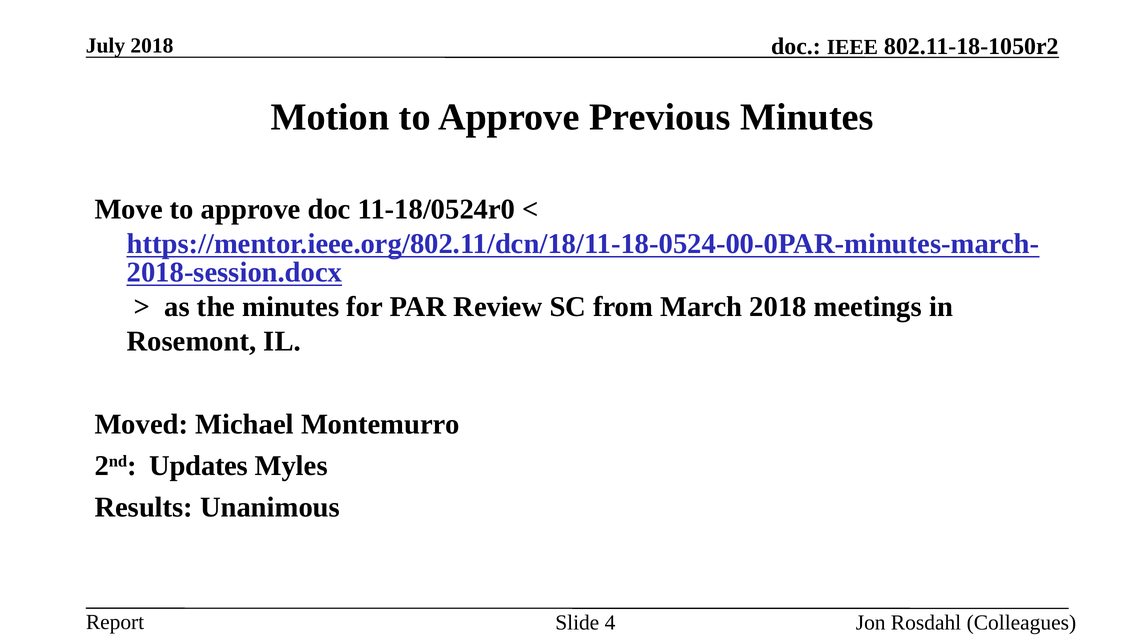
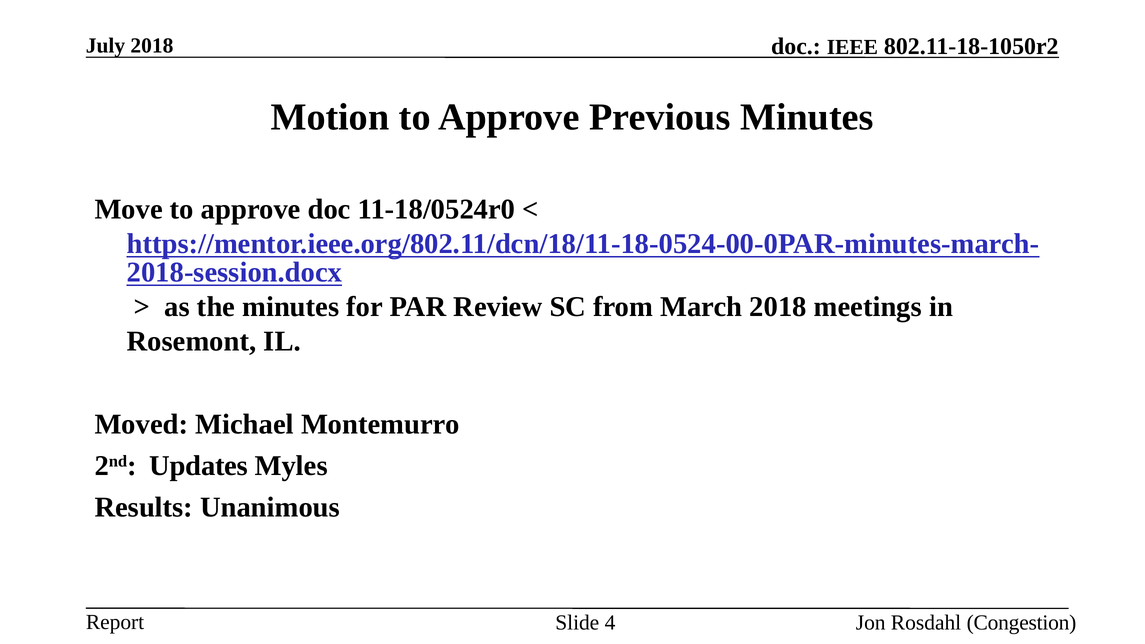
Colleagues: Colleagues -> Congestion (1022, 623)
